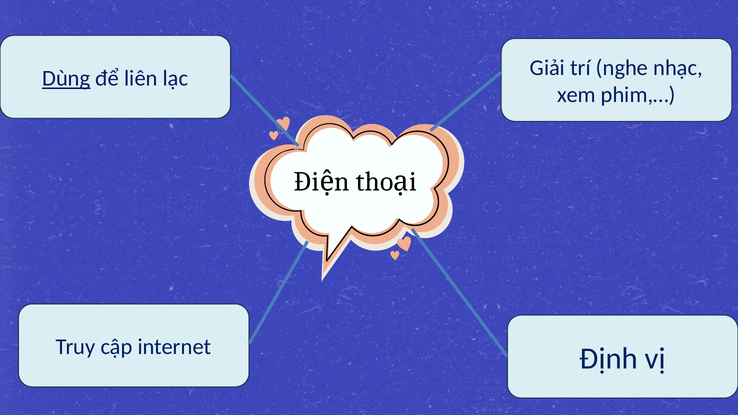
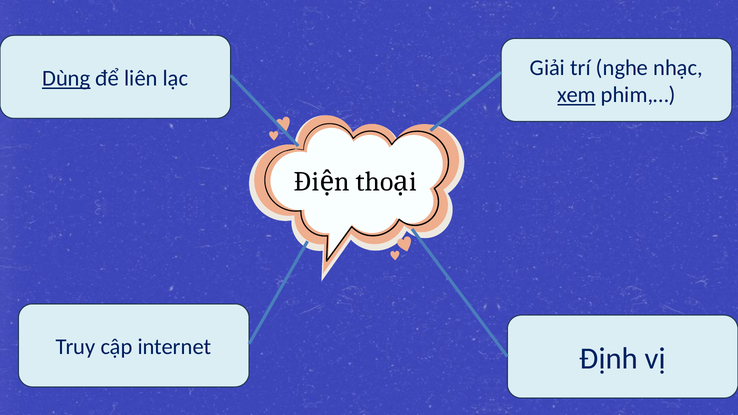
xem underline: none -> present (577, 95)
